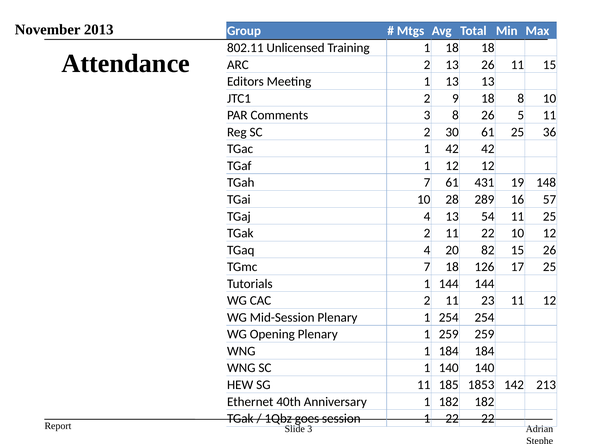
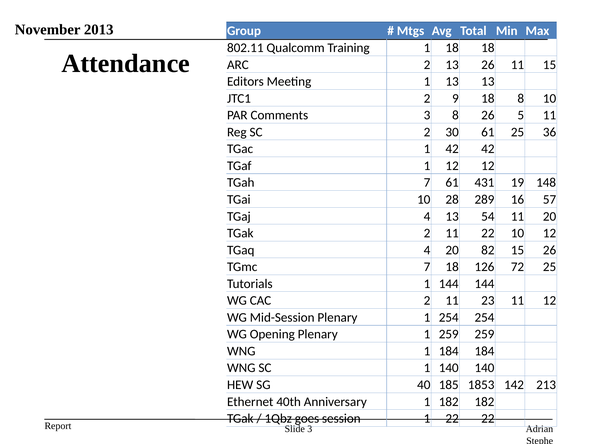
Unlicensed: Unlicensed -> Qualcomm (296, 48)
11 25: 25 -> 20 (550, 216)
17: 17 -> 72 (517, 267)
SG 11: 11 -> 40 (424, 385)
